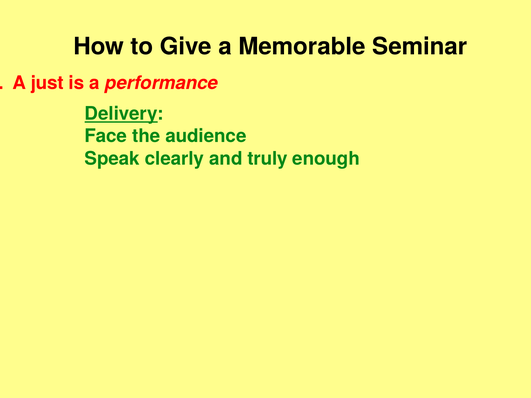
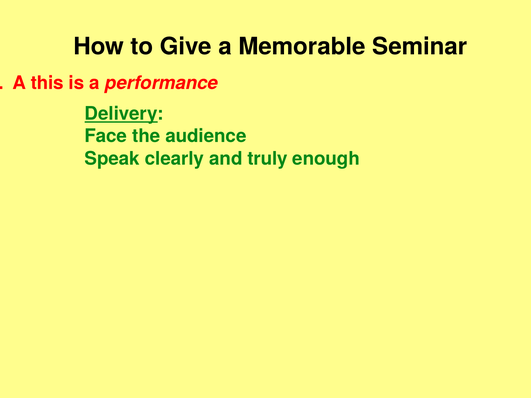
just: just -> this (47, 83)
